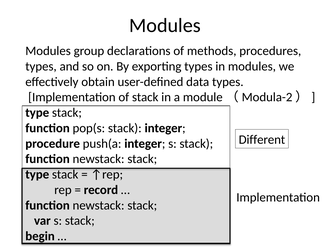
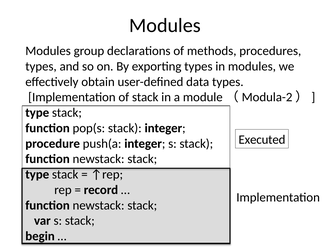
Different: Different -> Executed (262, 139)
